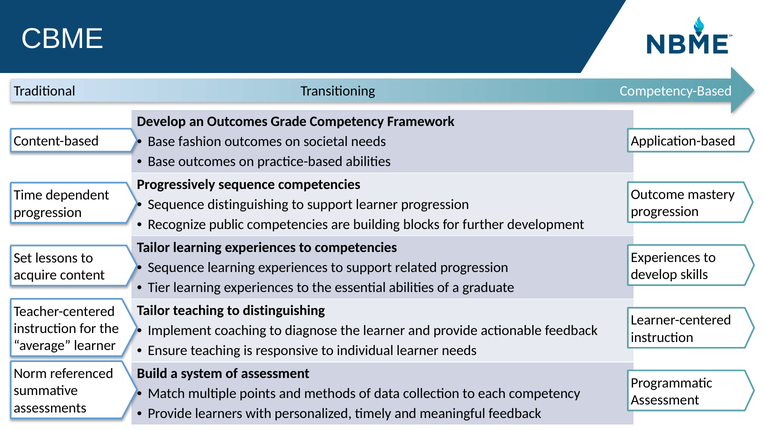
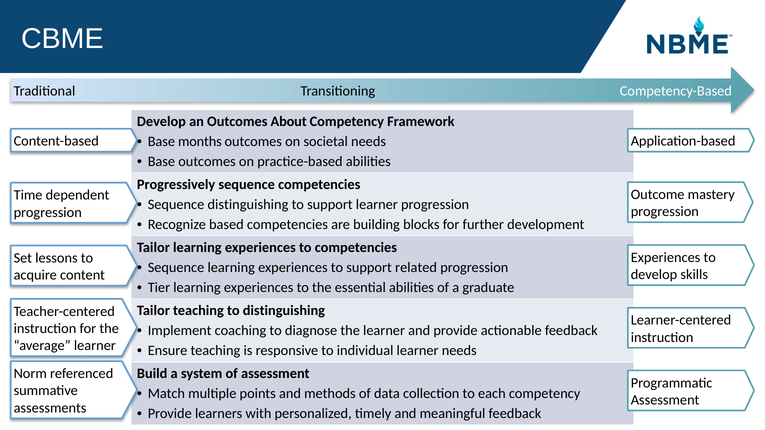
Grade: Grade -> About (289, 122)
fashion: fashion -> months (200, 142)
public: public -> based (226, 225)
